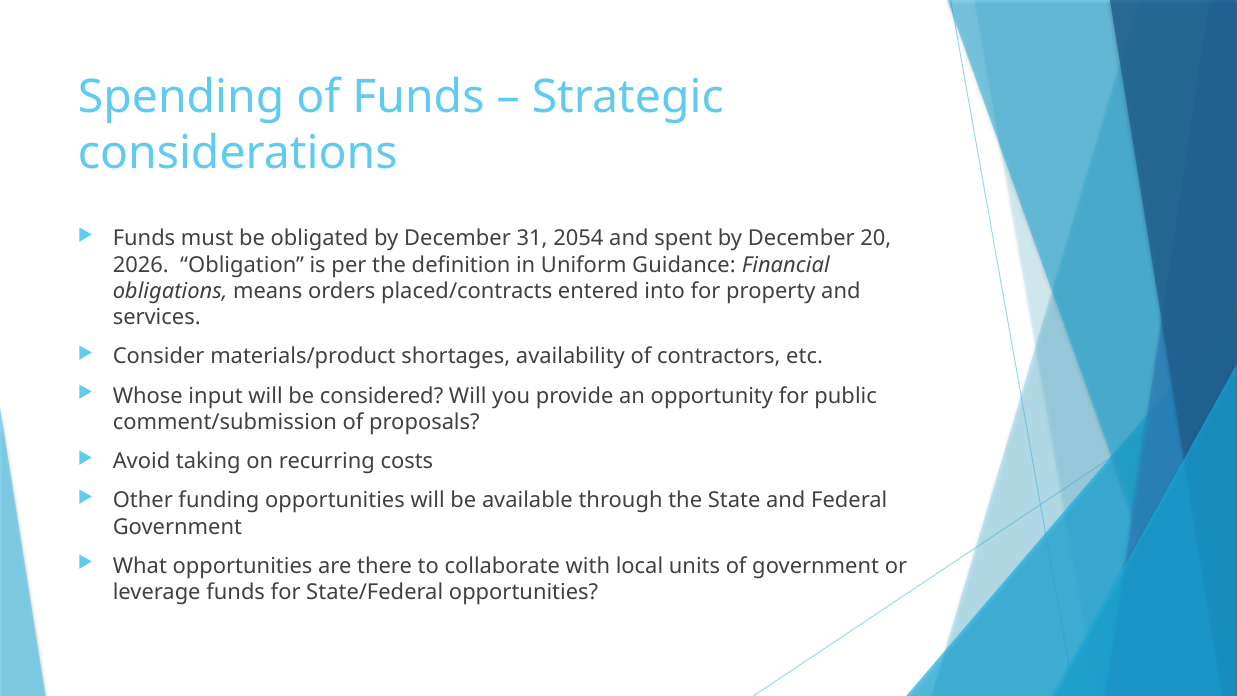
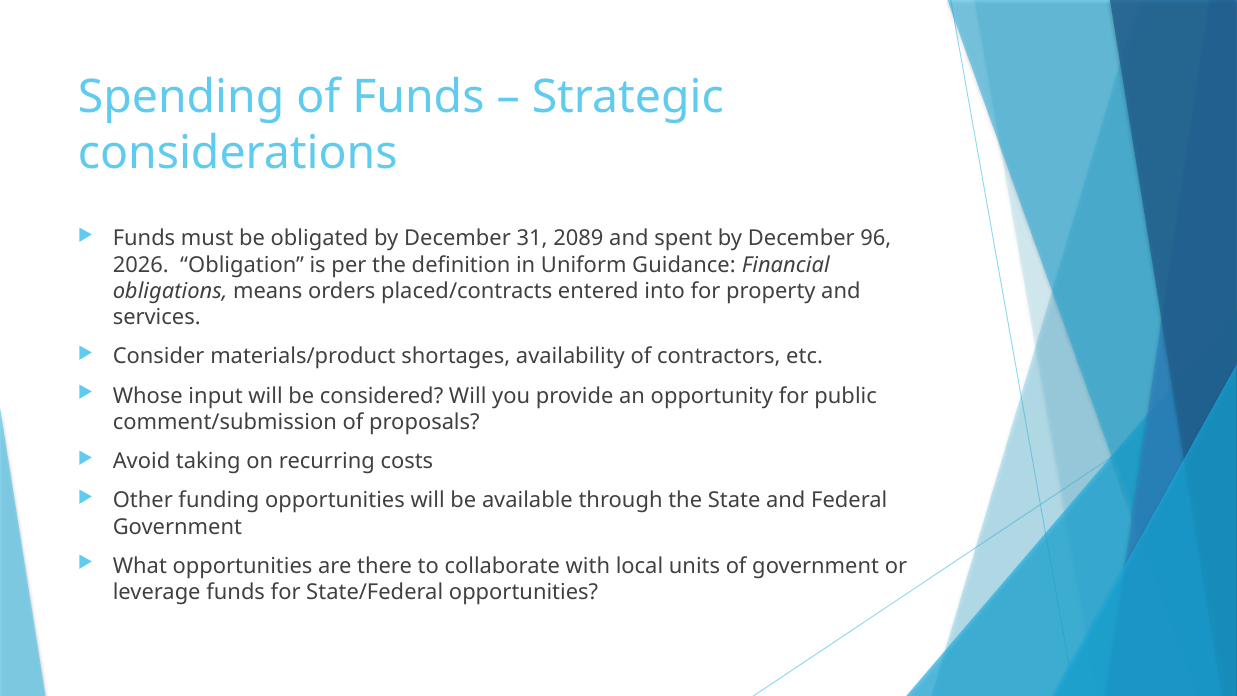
2054: 2054 -> 2089 (578, 239)
20: 20 -> 96 (876, 239)
